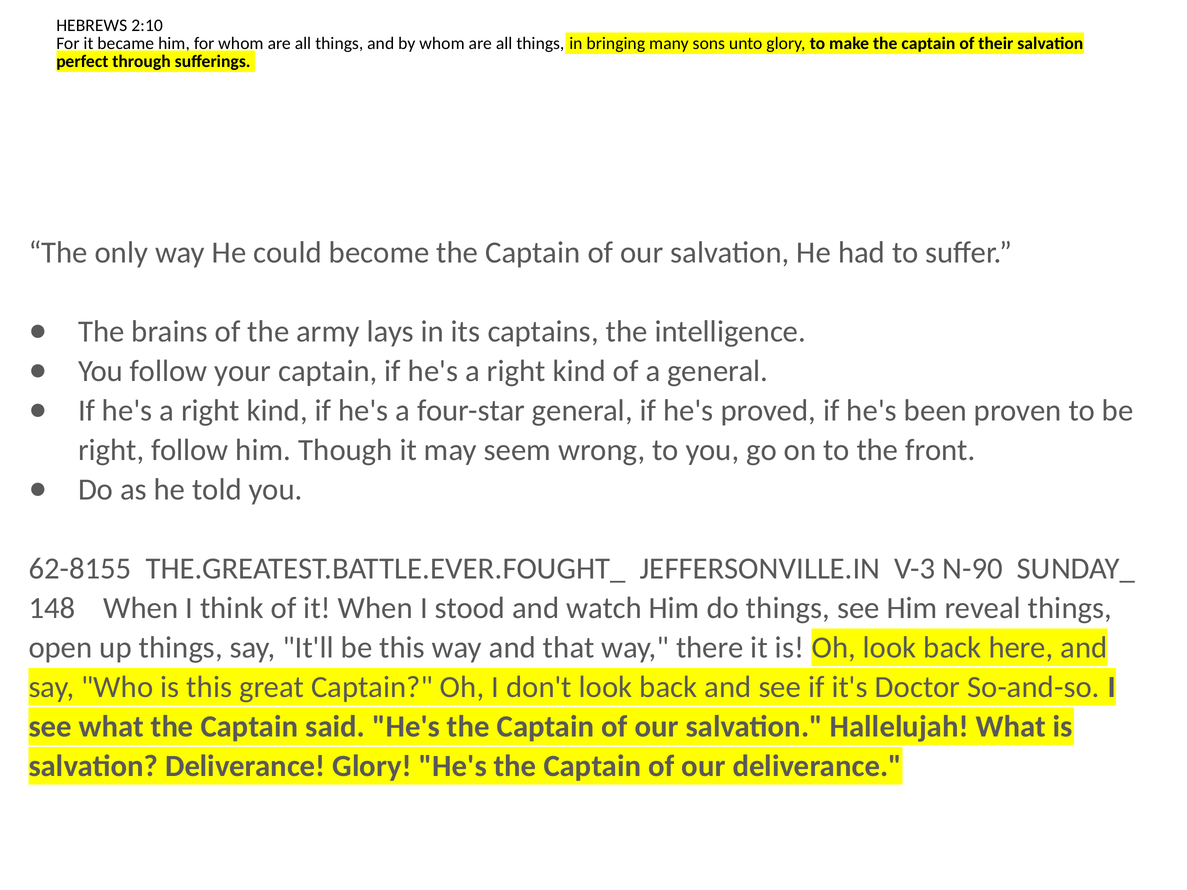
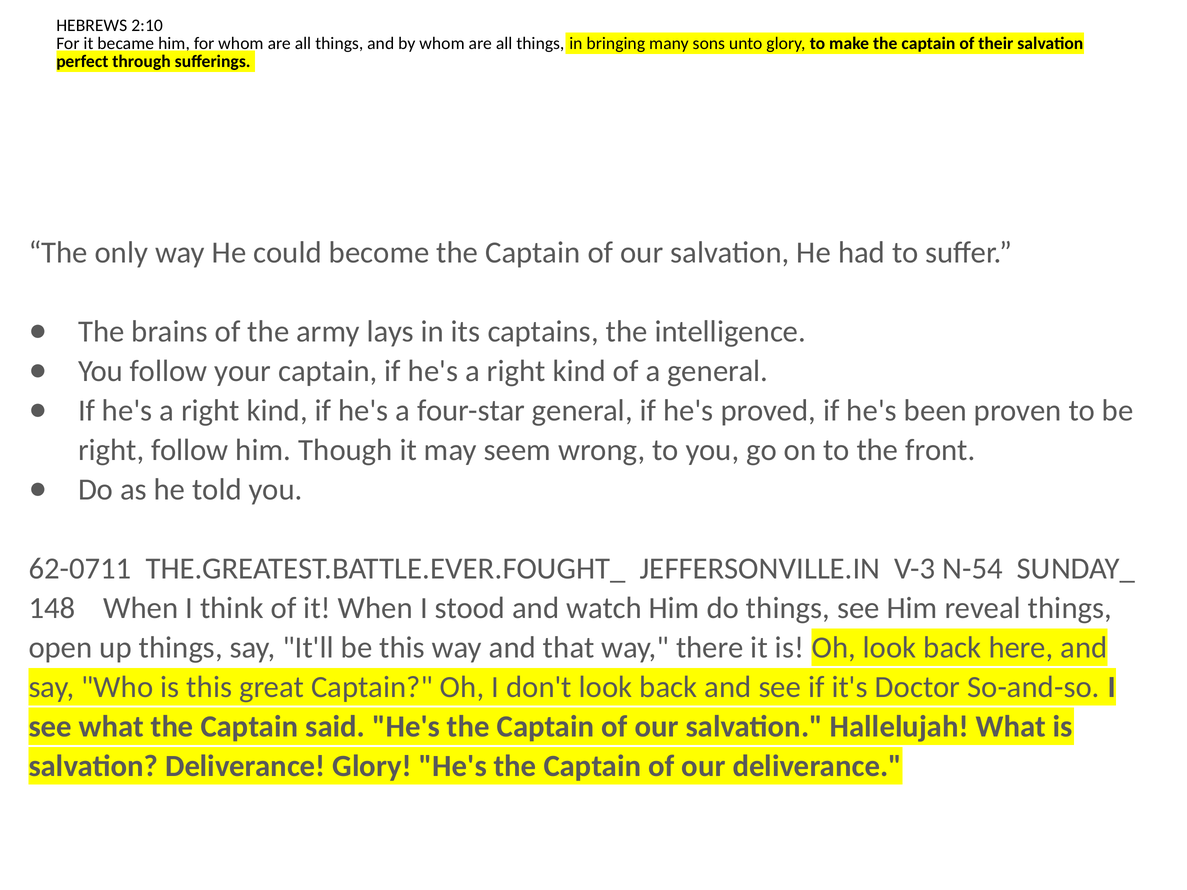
62-8155: 62-8155 -> 62-0711 (80, 569)
N-90: N-90 -> N-54 (973, 569)
